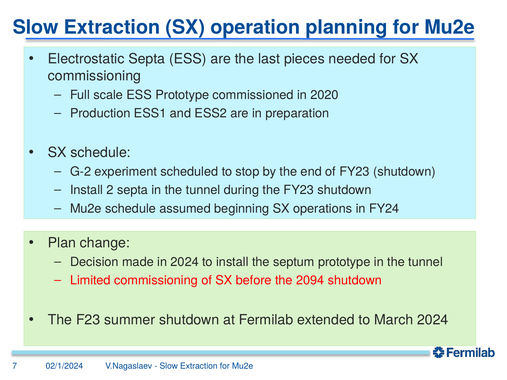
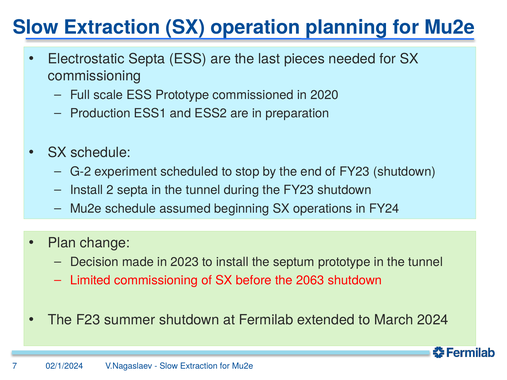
in 2024: 2024 -> 2023 (185, 262)
2094: 2094 -> 2063 (310, 281)
